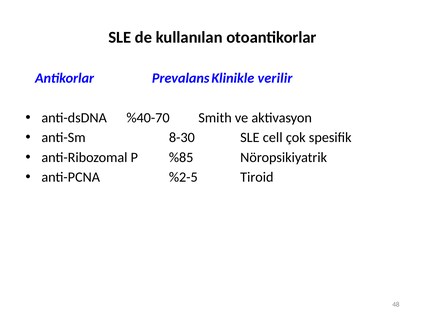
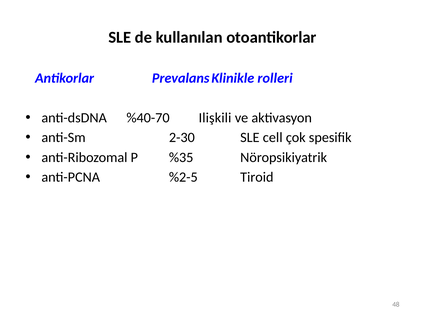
verilir: verilir -> rolleri (275, 78)
Smith: Smith -> Ilişkili (215, 118)
8-30: 8-30 -> 2-30 (182, 138)
%85: %85 -> %35 (181, 157)
